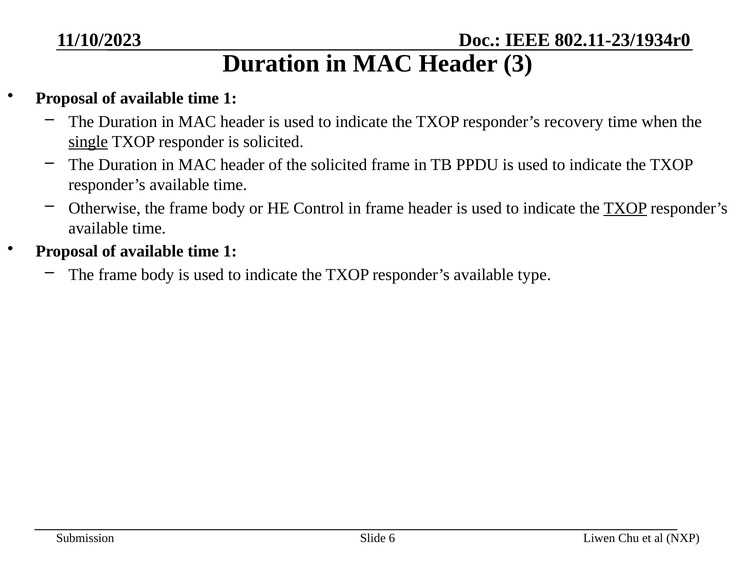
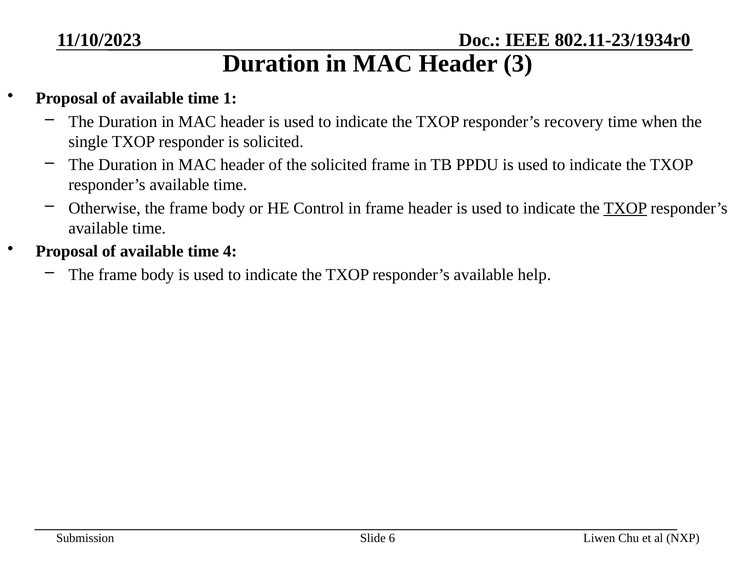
single underline: present -> none (88, 142)
1: 1 -> 4 (230, 252)
type: type -> help (534, 275)
